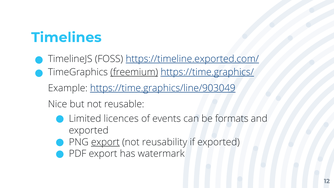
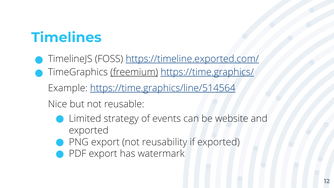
https://time.graphics/line/903049: https://time.graphics/line/903049 -> https://time.graphics/line/514564 (163, 88)
licences: licences -> strategy (121, 119)
formats: formats -> website (232, 119)
export underline: present -> none (105, 142)
